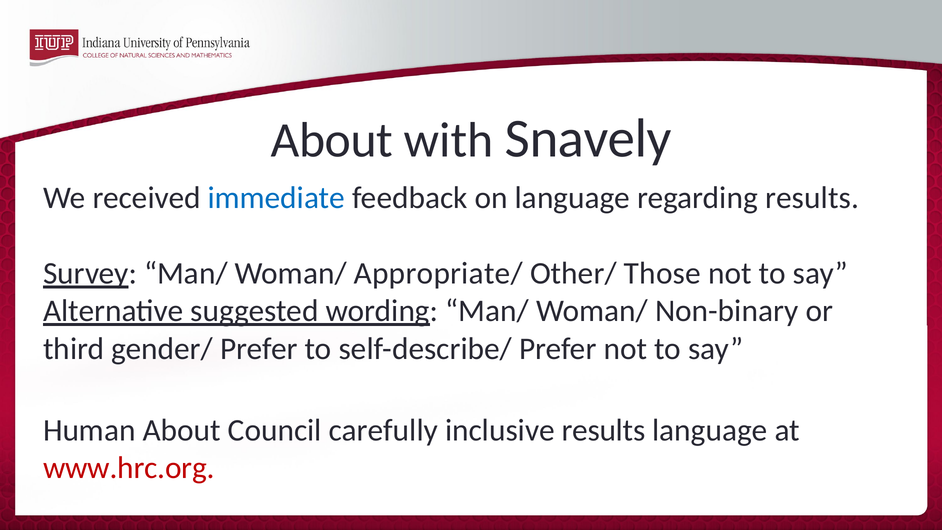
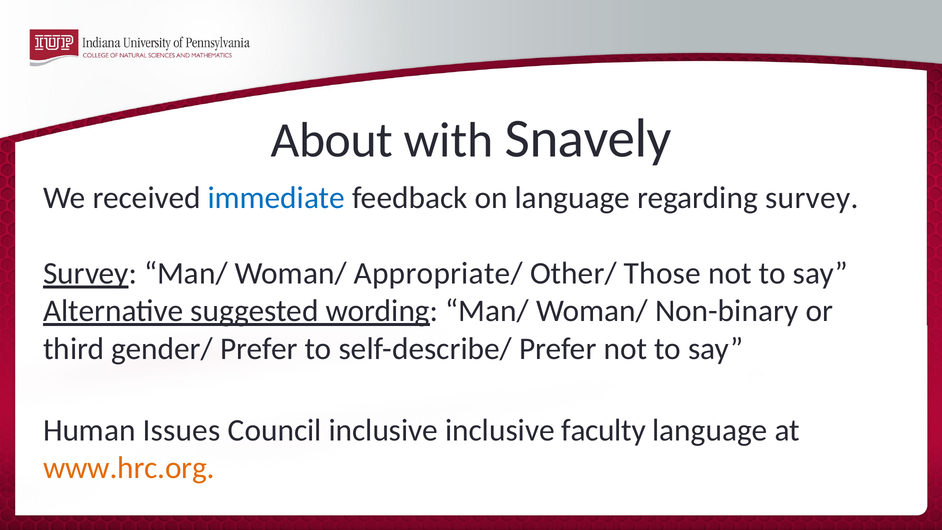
regarding results: results -> survey (812, 198)
Human About: About -> Issues (182, 430)
Council carefully: carefully -> inclusive (383, 430)
inclusive results: results -> faculty (604, 430)
www.hrc.org colour: red -> orange (129, 468)
